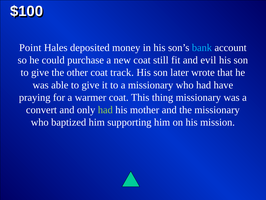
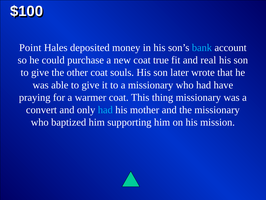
still: still -> true (161, 60)
evil: evil -> real (208, 60)
track: track -> souls (122, 72)
had colour: light green -> light blue (105, 110)
